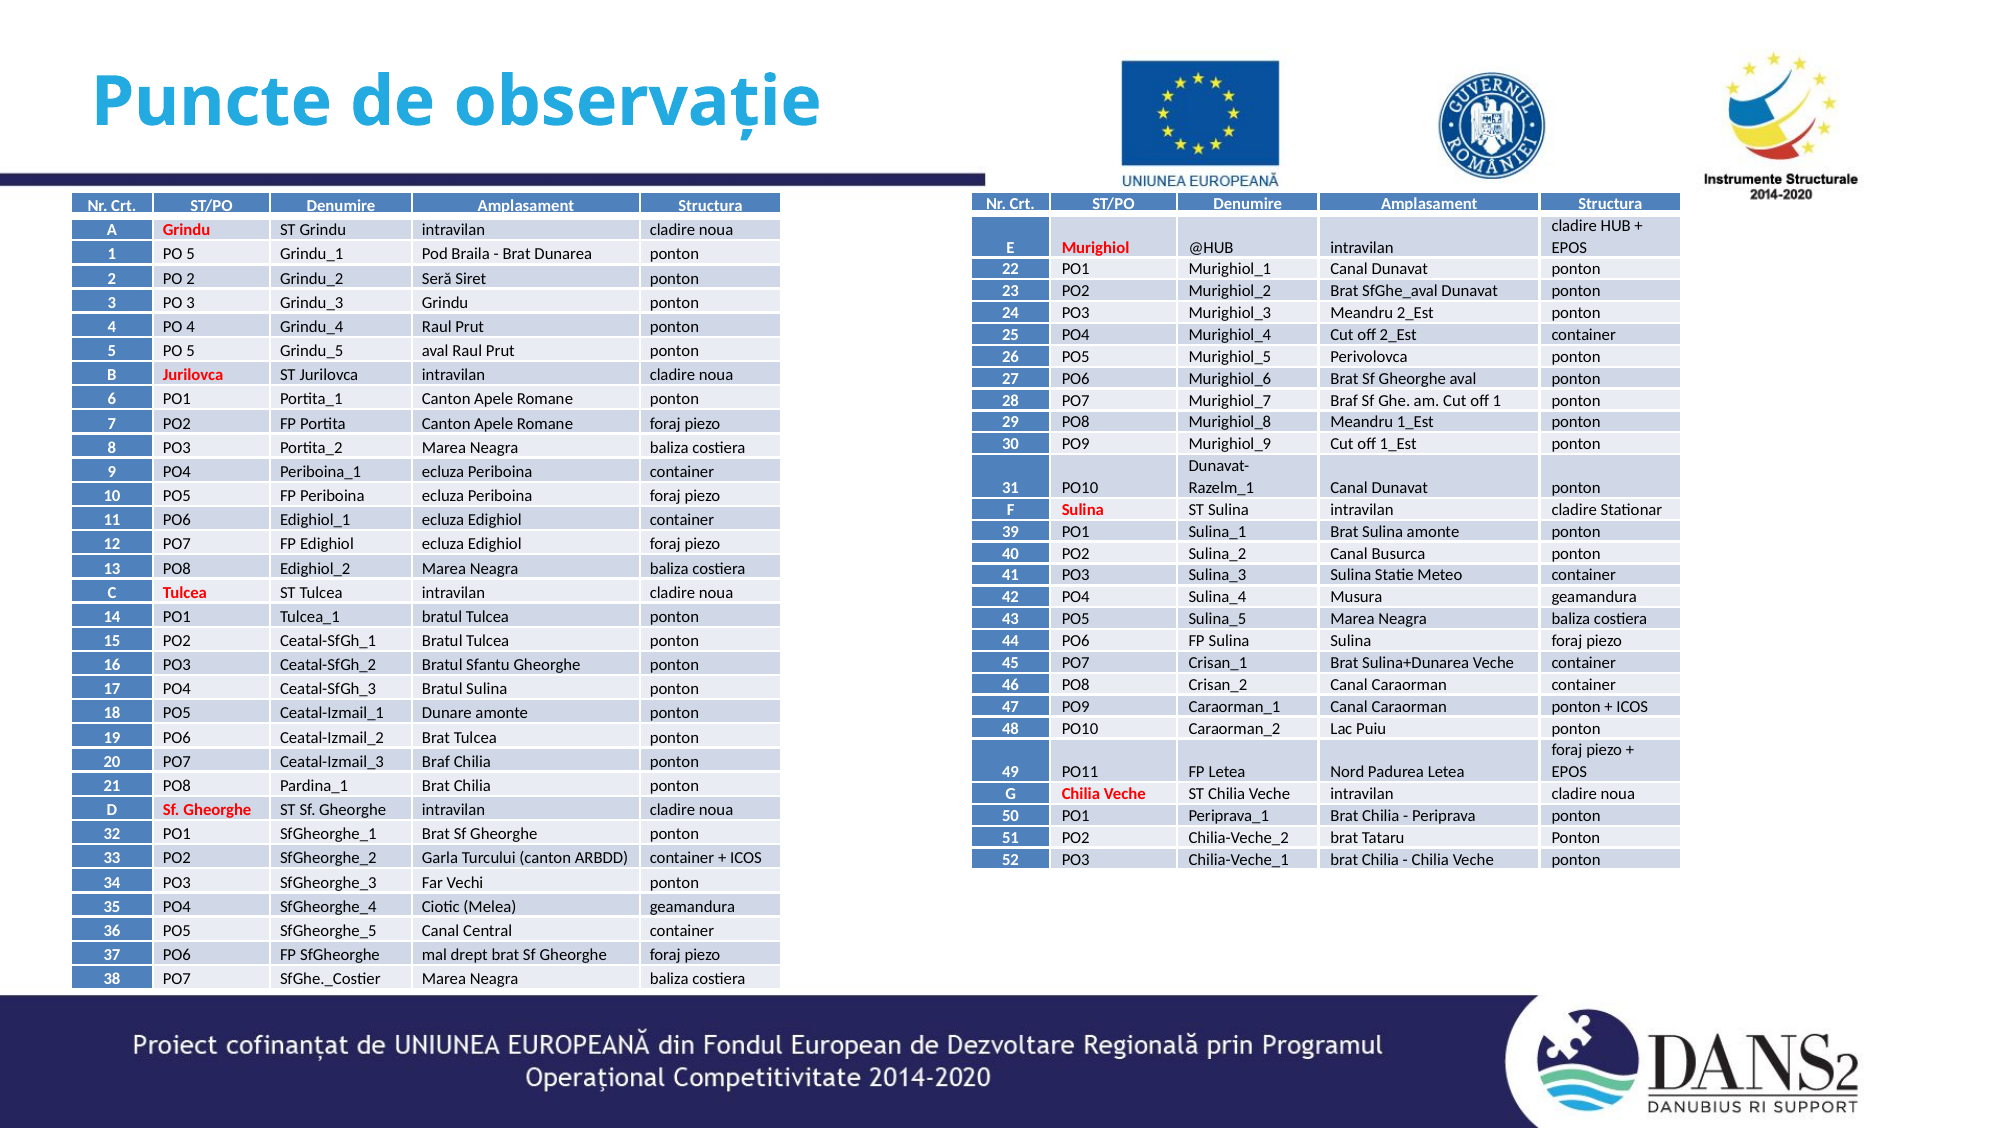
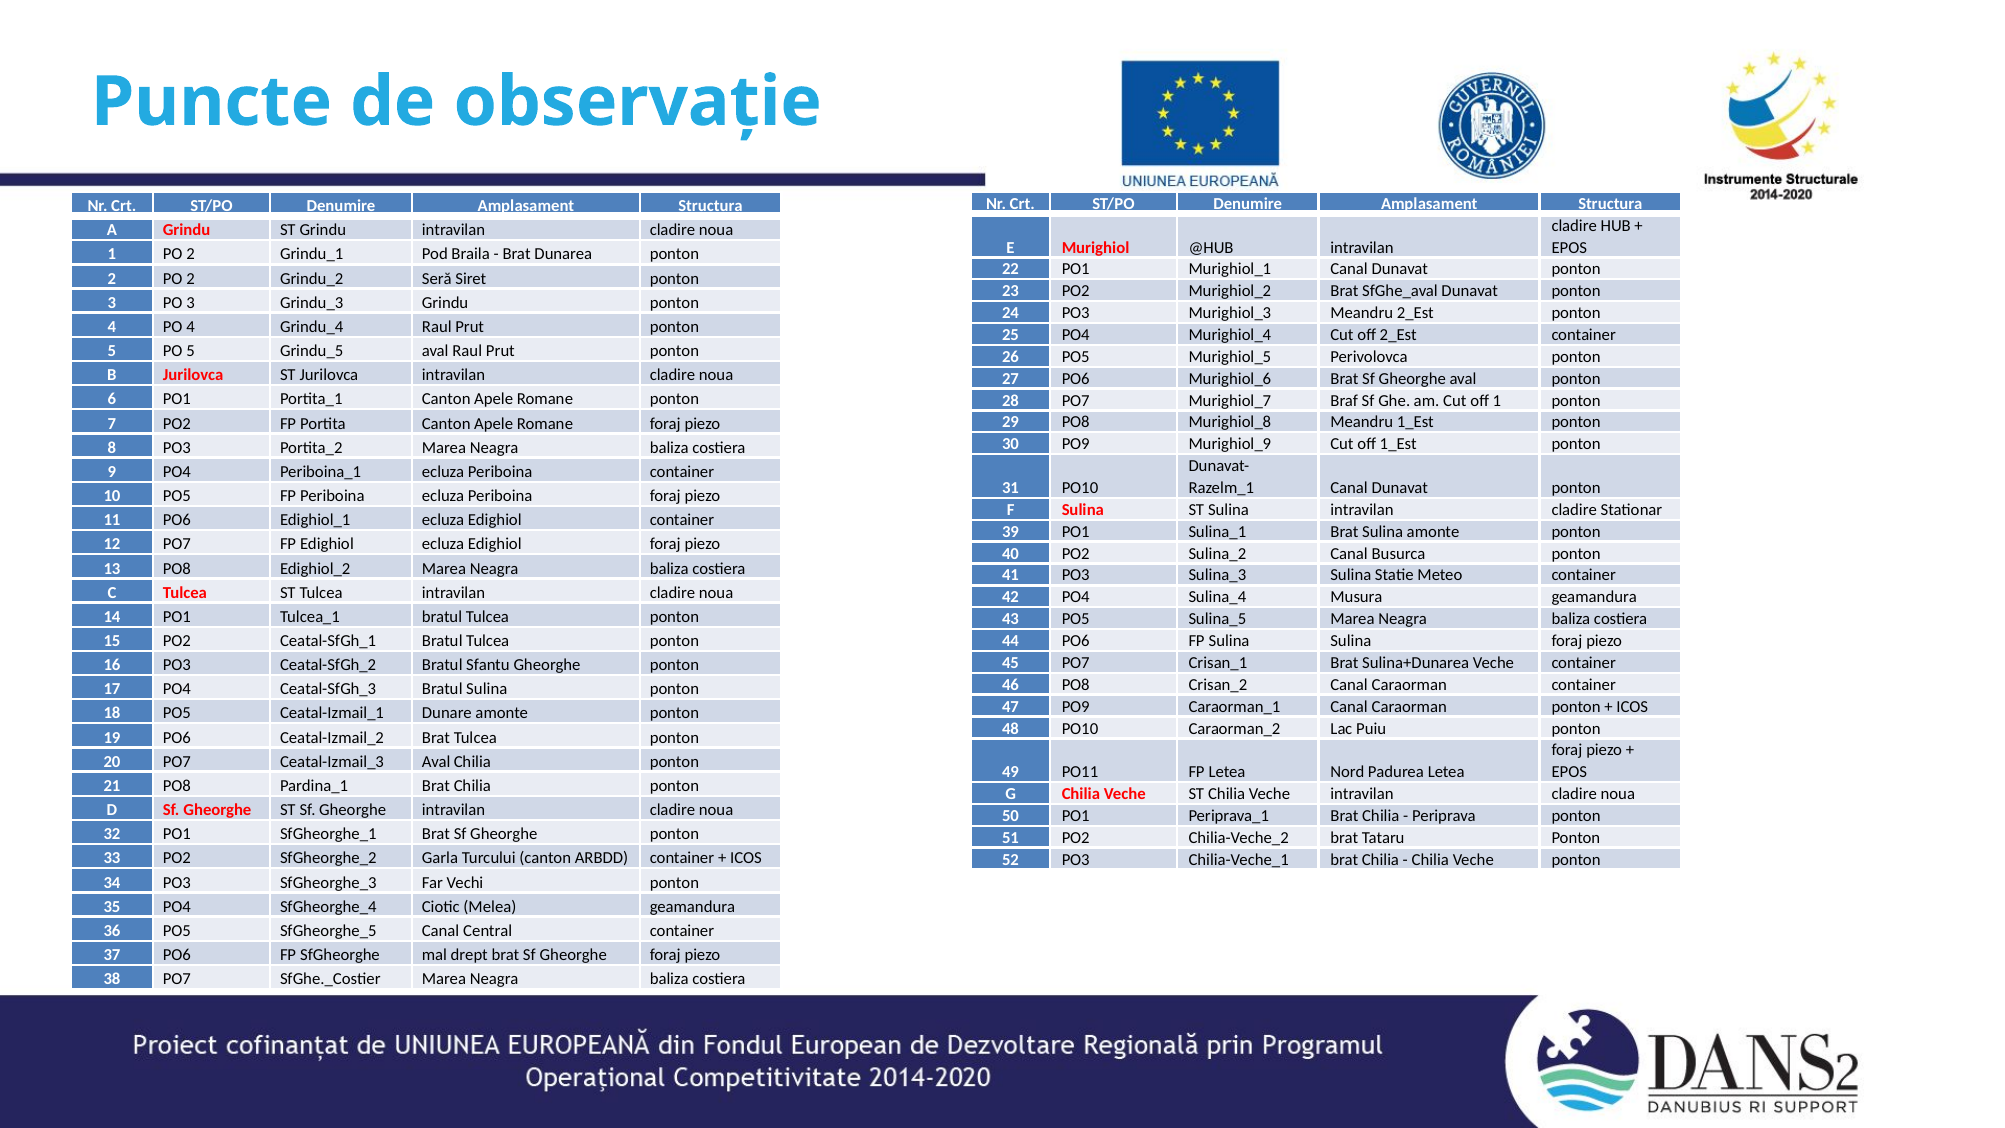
1 PO 5: 5 -> 2 (191, 254)
Braf: Braf -> Aval (436, 762)
